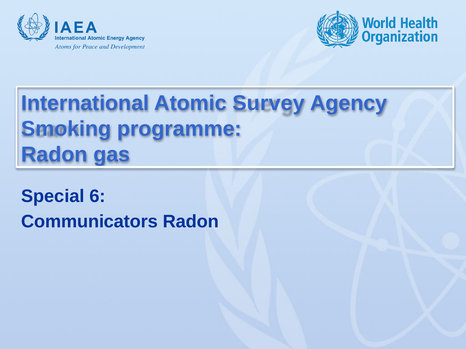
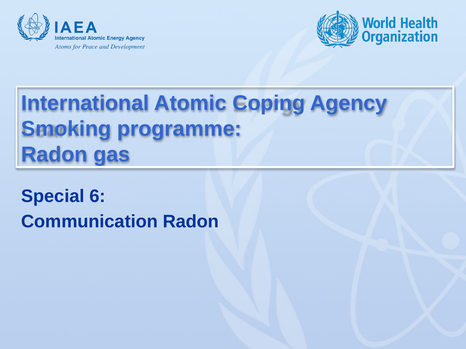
Survey: Survey -> Coping (269, 103)
Communicators: Communicators -> Communication (89, 222)
